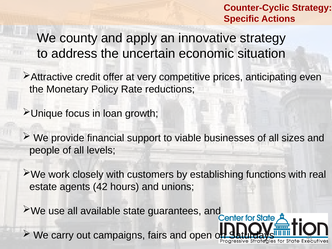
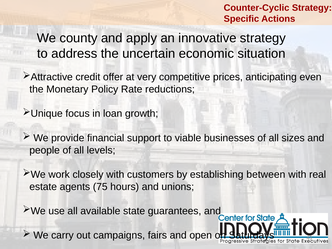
functions: functions -> between (266, 174)
42: 42 -> 75 (100, 187)
